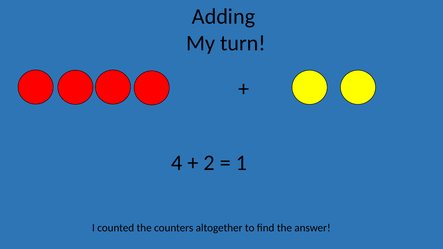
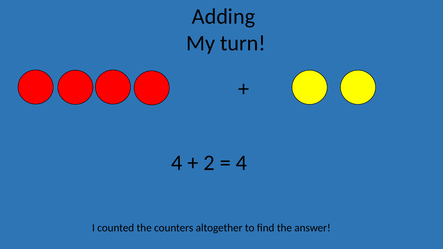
1: 1 -> 4 (241, 163)
